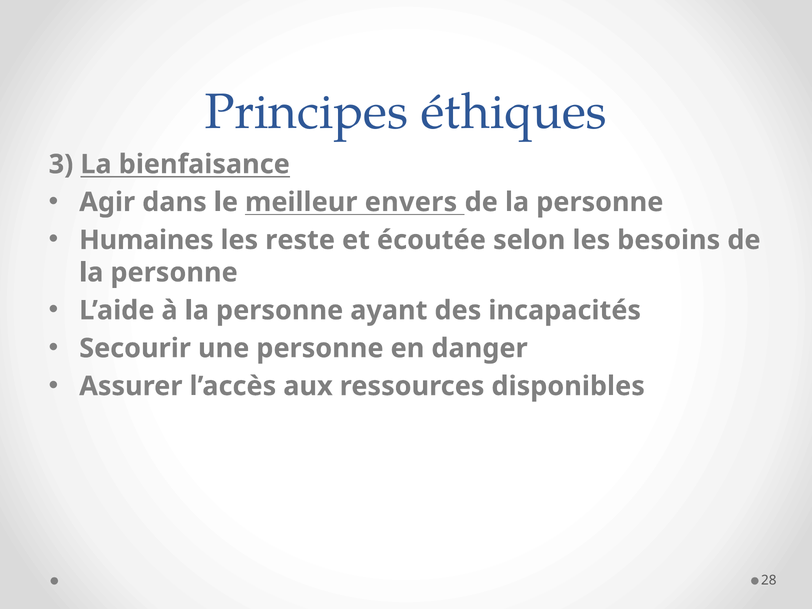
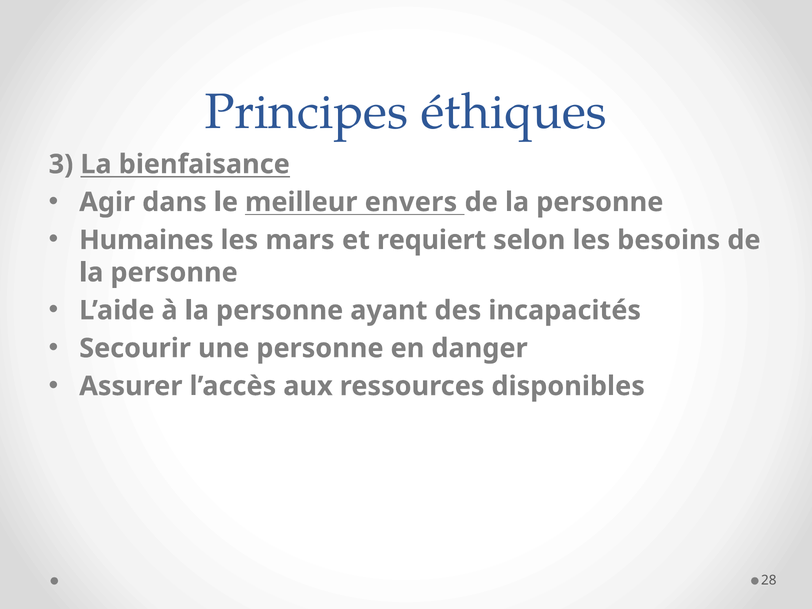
reste: reste -> mars (300, 240)
écoutée: écoutée -> requiert (432, 240)
